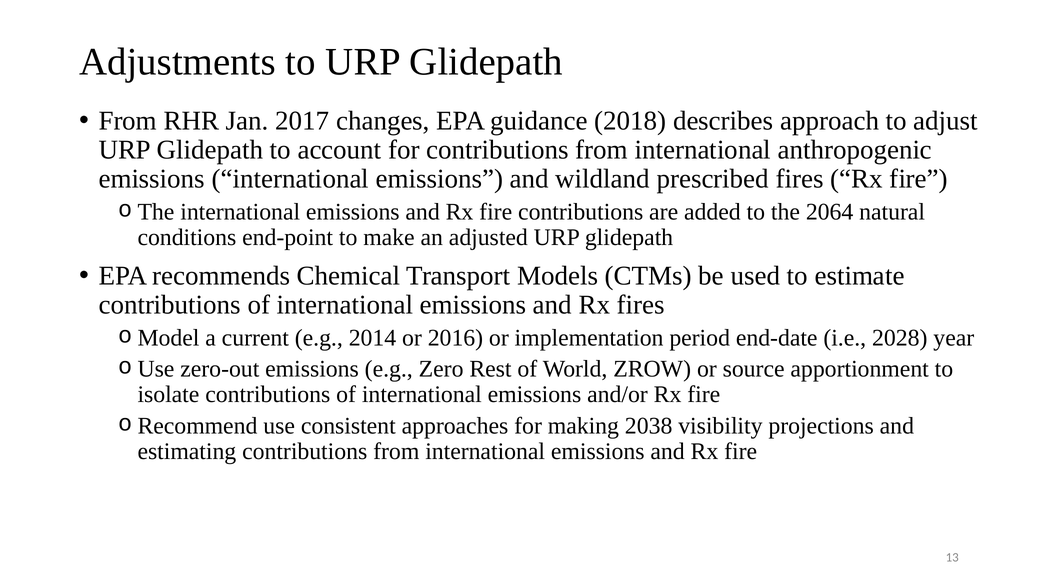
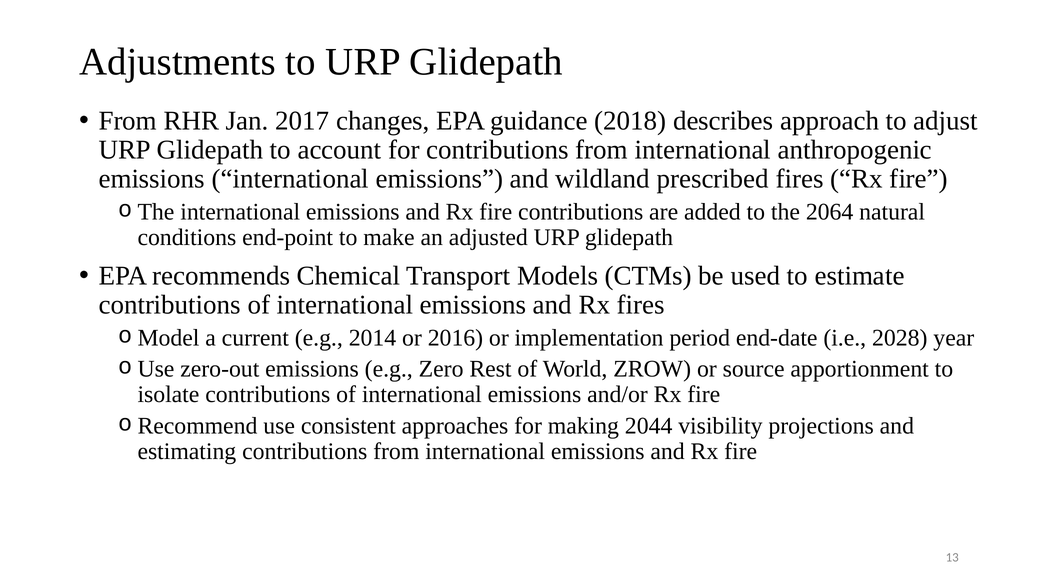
2038: 2038 -> 2044 (649, 426)
